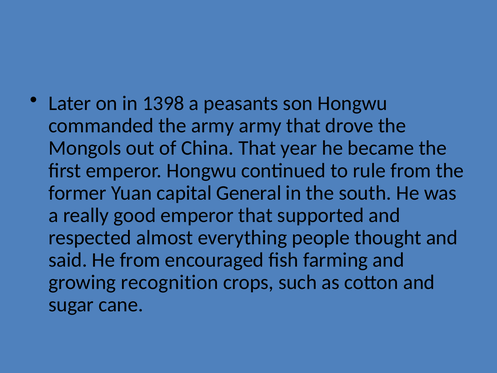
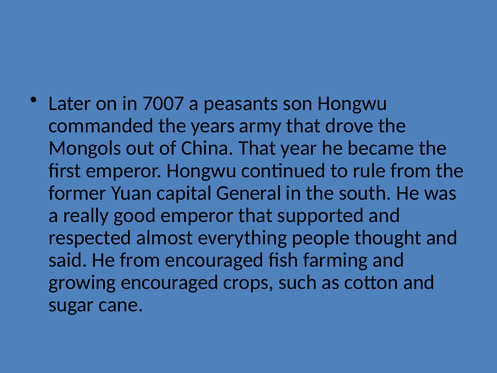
1398: 1398 -> 7007 (163, 103)
the army: army -> years (213, 126)
growing recognition: recognition -> encouraged (170, 282)
